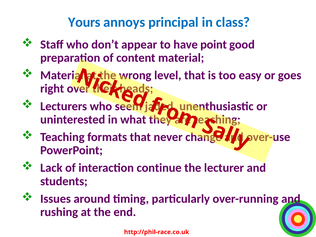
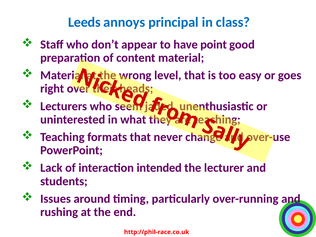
Yours: Yours -> Leeds (84, 22)
continue: continue -> intended (159, 168)
